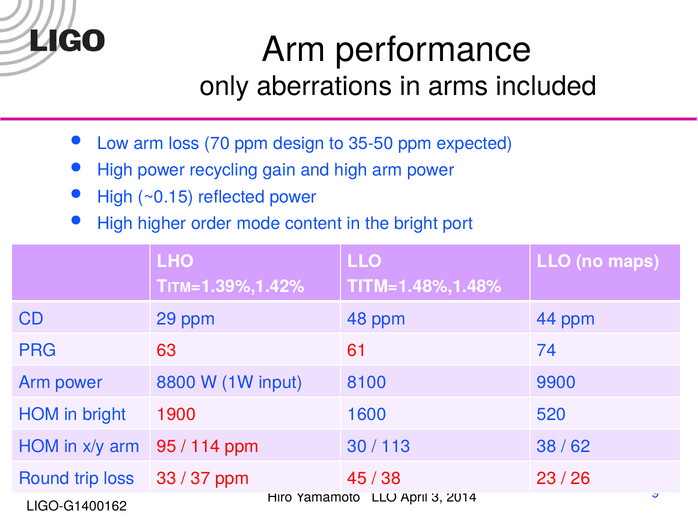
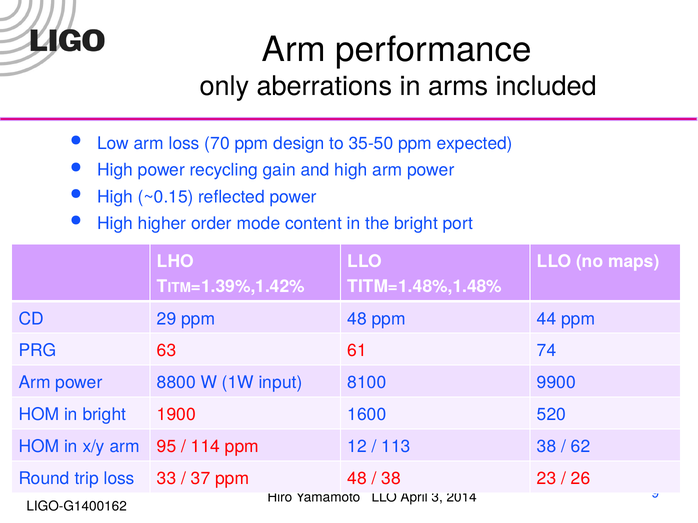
30: 30 -> 12 (357, 447)
37 ppm 45: 45 -> 48 (357, 479)
